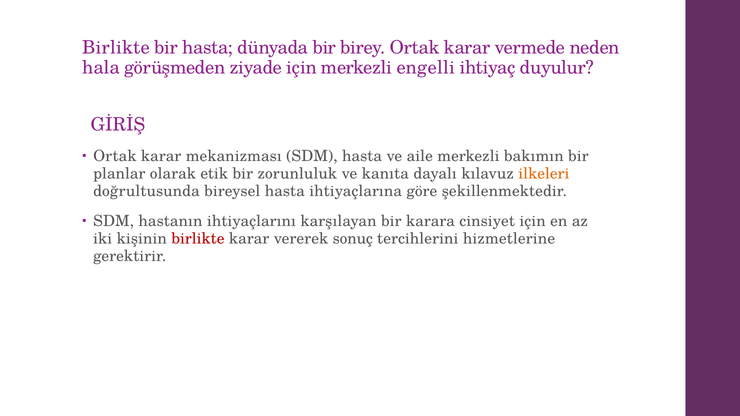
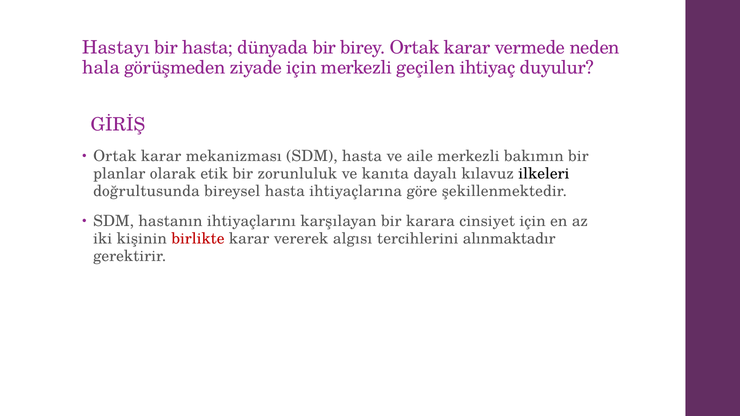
Birlikte: Birlikte -> Hastayı (116, 48)
engelli: engelli -> geçilen (426, 68)
ilkeleri colour: orange -> black (544, 174)
sonuç: sonuç -> algısı (353, 239)
hizmetlerine: hizmetlerine -> alınmaktadır (509, 239)
